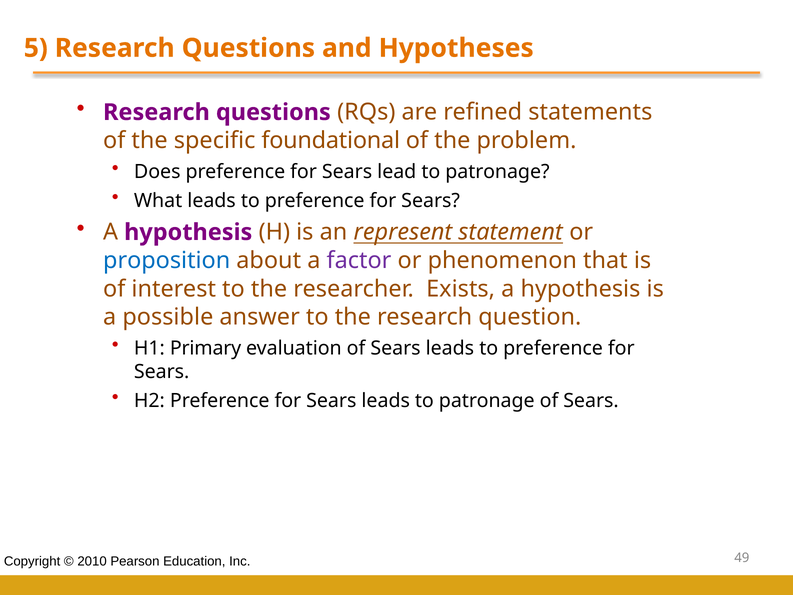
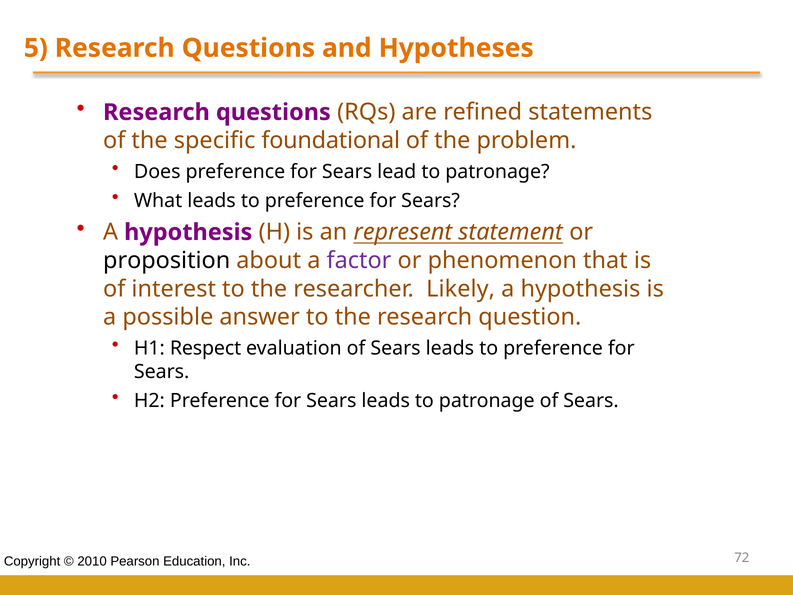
proposition colour: blue -> black (167, 260)
Exists: Exists -> Likely (461, 289)
Primary: Primary -> Respect (206, 348)
49: 49 -> 72 (742, 558)
